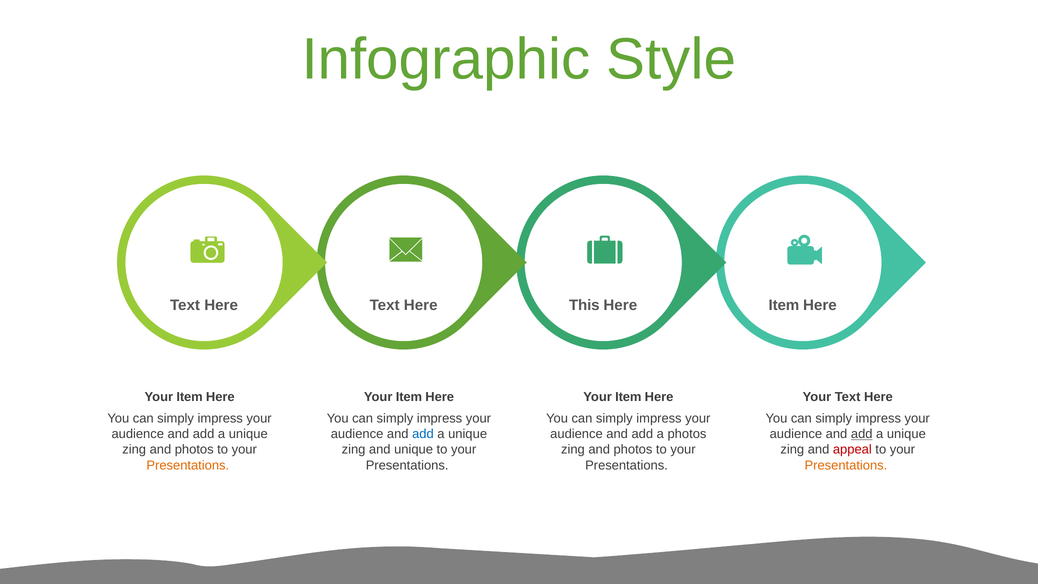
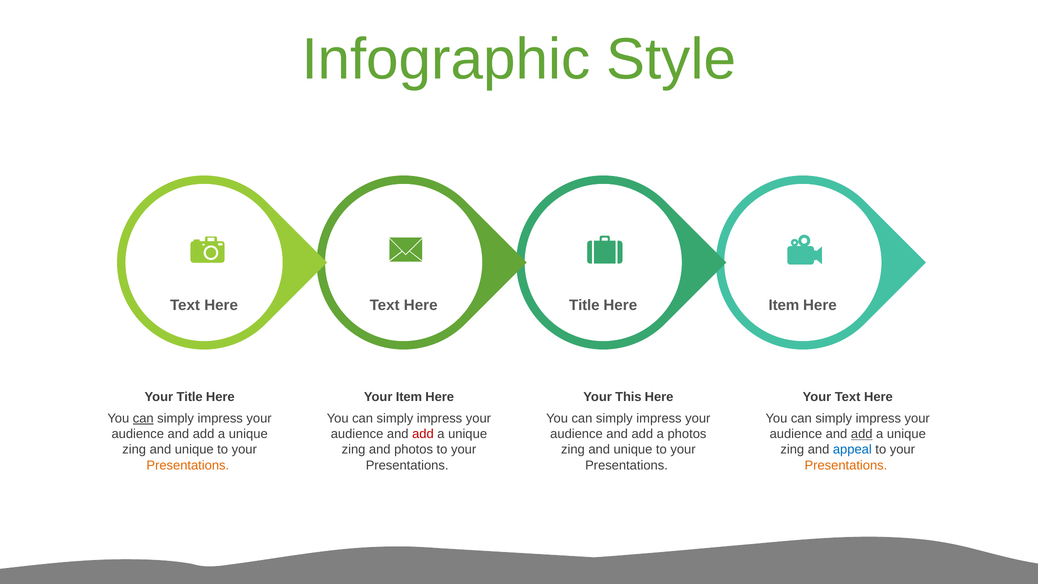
This: This -> Title (584, 305)
Item: Item -> Title (190, 397)
Item: Item -> This (628, 397)
can underline: none -> present (143, 418)
add colour: blue -> red (423, 434)
photos: photos -> unique (194, 450)
and unique: unique -> photos (414, 450)
photos: photos -> unique (633, 450)
appeal colour: red -> blue (852, 450)
